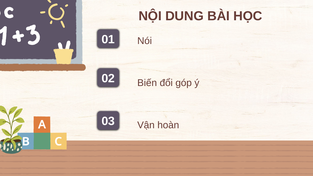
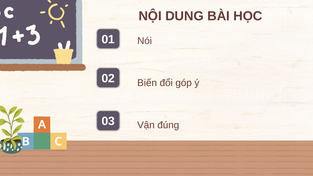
hoàn: hoàn -> đúng (168, 125)
